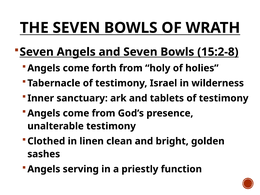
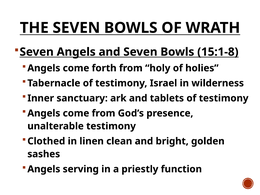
15:2-8: 15:2-8 -> 15:1-8 (218, 52)
